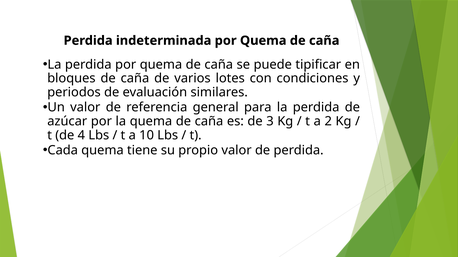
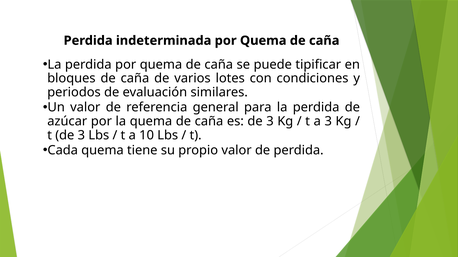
a 2: 2 -> 3 (328, 122)
t de 4: 4 -> 3 (81, 135)
